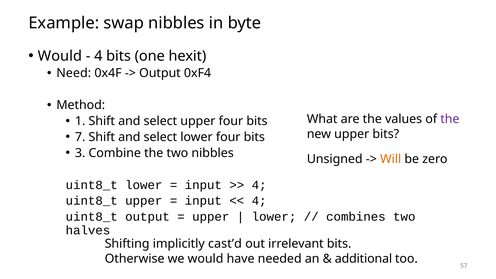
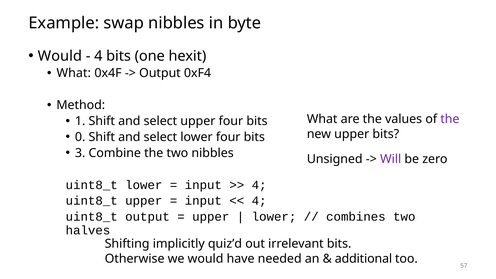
Need: Need -> What (74, 73)
7: 7 -> 0 (80, 137)
Will colour: orange -> purple (391, 159)
cast’d: cast’d -> quiz’d (225, 244)
